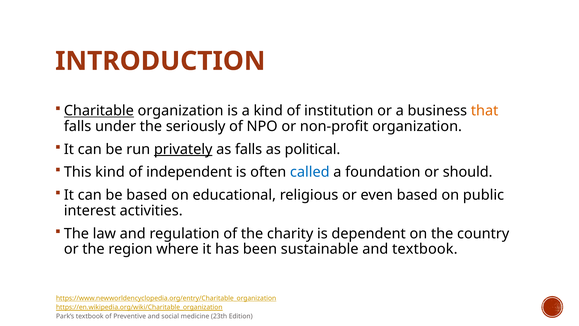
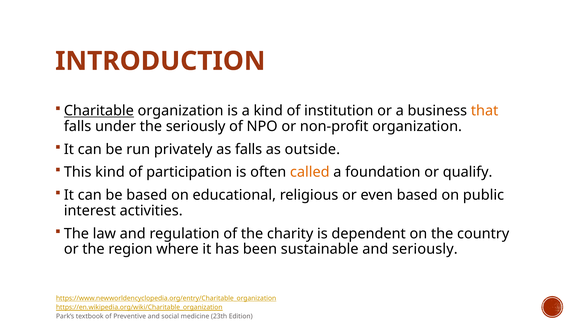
privately underline: present -> none (183, 149)
political: political -> outside (312, 149)
independent: independent -> participation (189, 172)
called colour: blue -> orange (310, 172)
should: should -> qualify (468, 172)
and textbook: textbook -> seriously (425, 249)
